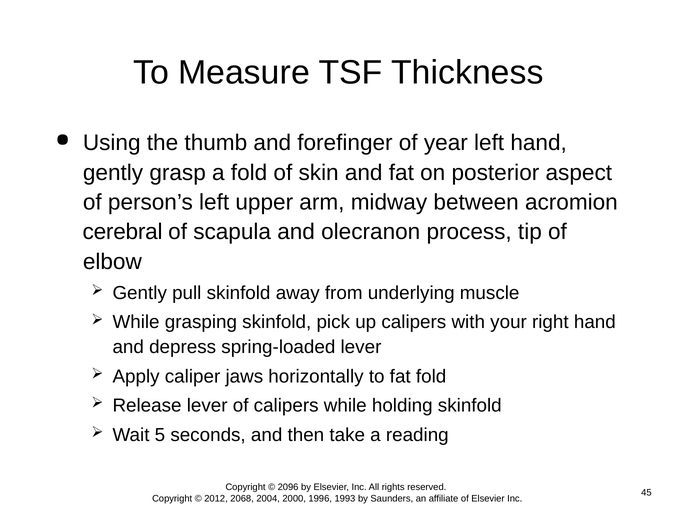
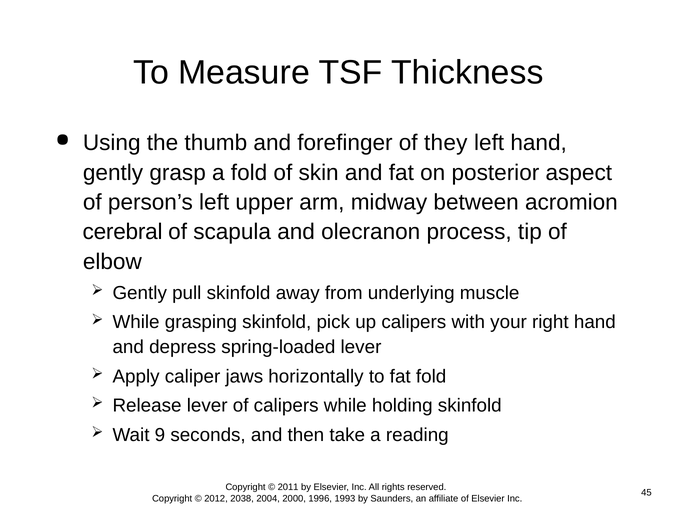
year: year -> they (446, 143)
5: 5 -> 9 (160, 436)
2096: 2096 -> 2011 (288, 488)
2068: 2068 -> 2038 (242, 499)
